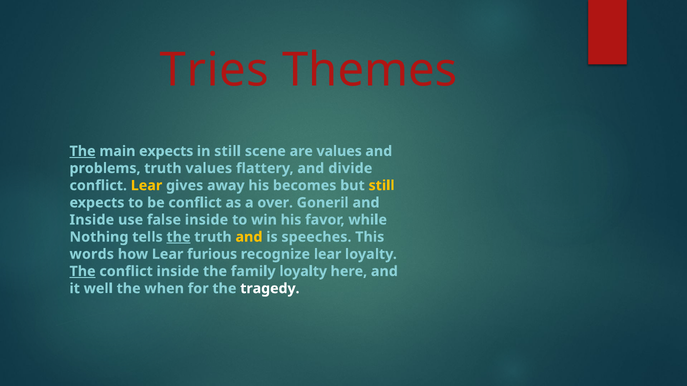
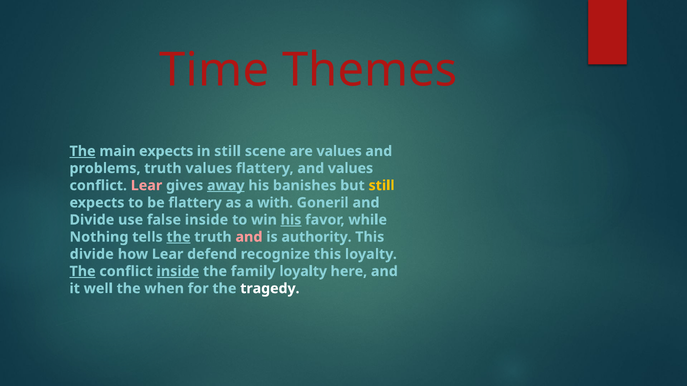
Tries: Tries -> Time (214, 70)
and divide: divide -> values (350, 169)
Lear colour: yellow -> pink (147, 186)
away underline: none -> present (226, 186)
becomes: becomes -> banishes (305, 186)
be conflict: conflict -> flattery (195, 203)
over: over -> with (275, 203)
Inside: Inside -> Divide (92, 220)
his underline: none -> present (291, 220)
and colour: yellow -> pink (249, 237)
speeches: speeches -> authority (317, 237)
words: words -> divide (92, 254)
furious: furious -> defend (212, 254)
recognize lear: lear -> this (327, 254)
inside underline: none -> present (178, 272)
